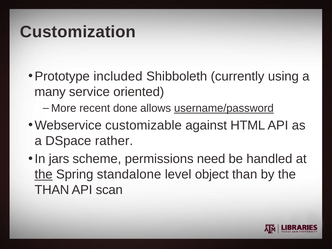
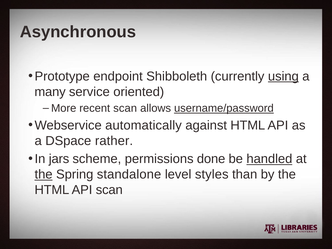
Customization: Customization -> Asynchronous (78, 32)
included: included -> endpoint (118, 76)
using underline: none -> present (283, 76)
recent done: done -> scan (125, 108)
customizable: customizable -> automatically (143, 125)
need: need -> done (211, 159)
handled underline: none -> present (269, 159)
object: object -> styles (212, 174)
THAN: THAN -> HTML (52, 190)
